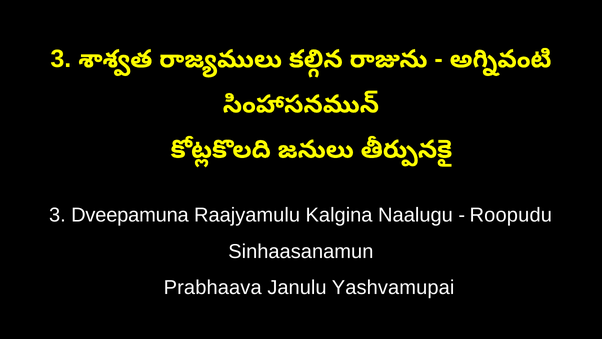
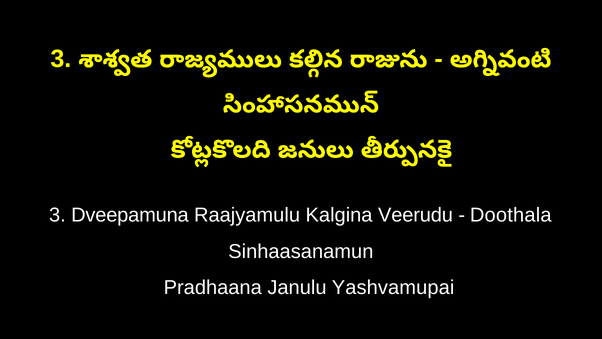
Naalugu: Naalugu -> Veerudu (416, 215)
Roopudu: Roopudu -> Doothala (511, 215)
Prabhaava: Prabhaava -> Pradhaana (213, 287)
